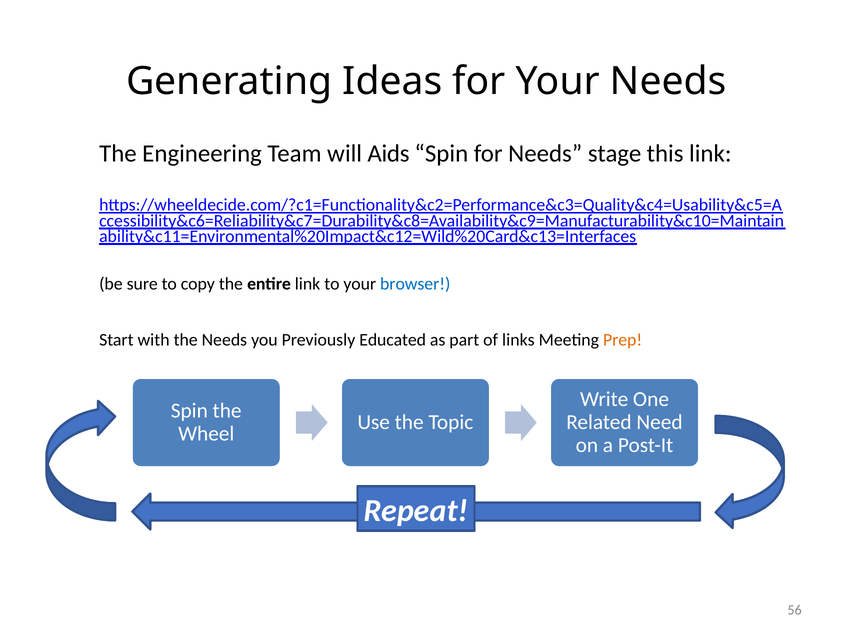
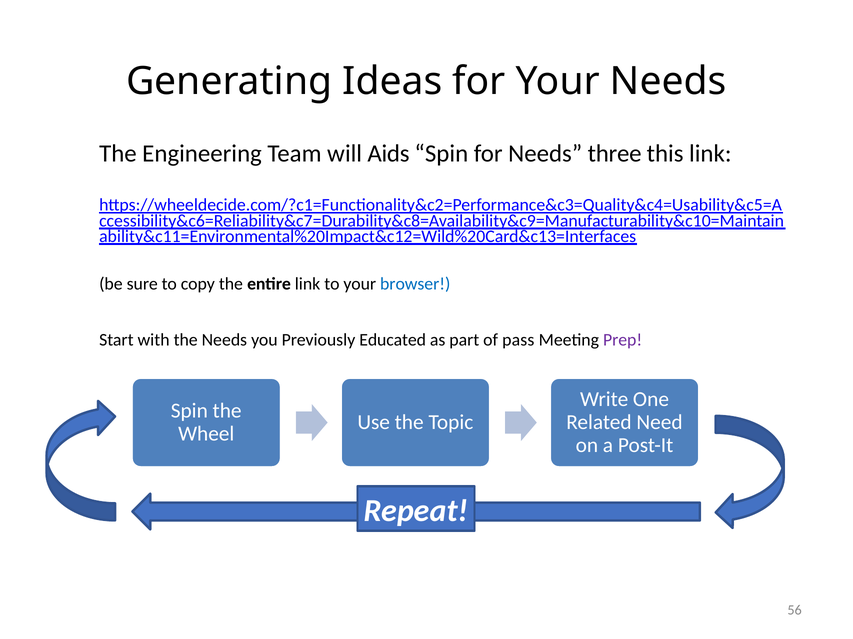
stage: stage -> three (615, 154)
links: links -> pass (518, 340)
Prep colour: orange -> purple (623, 340)
